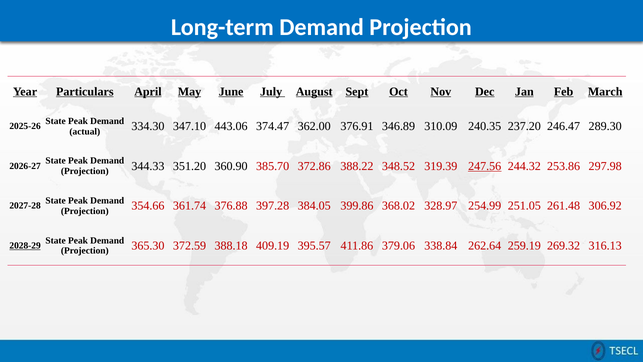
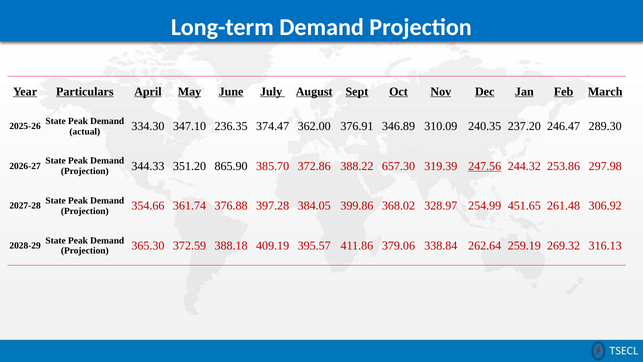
443.06: 443.06 -> 236.35 (231, 126)
360.90: 360.90 -> 865.90 (231, 166)
348.52: 348.52 -> 657.30 (398, 166)
251.05: 251.05 -> 451.65 (524, 206)
2028-29 underline: present -> none (25, 245)
